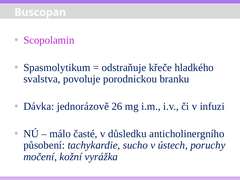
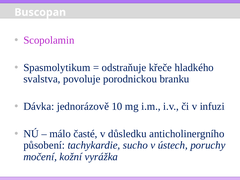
26: 26 -> 10 (117, 106)
